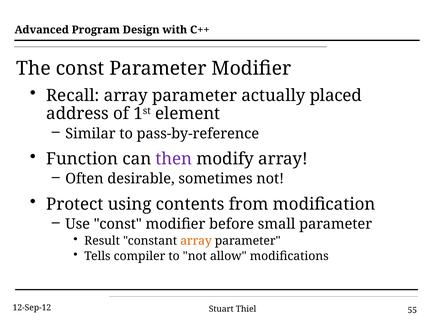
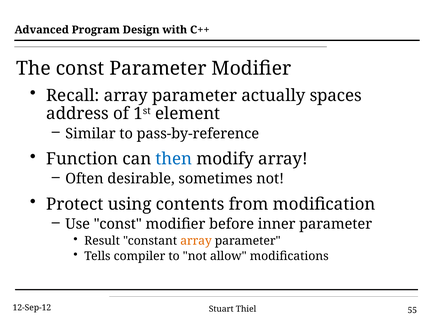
placed: placed -> spaces (336, 96)
then colour: purple -> blue (174, 159)
small: small -> inner (277, 224)
